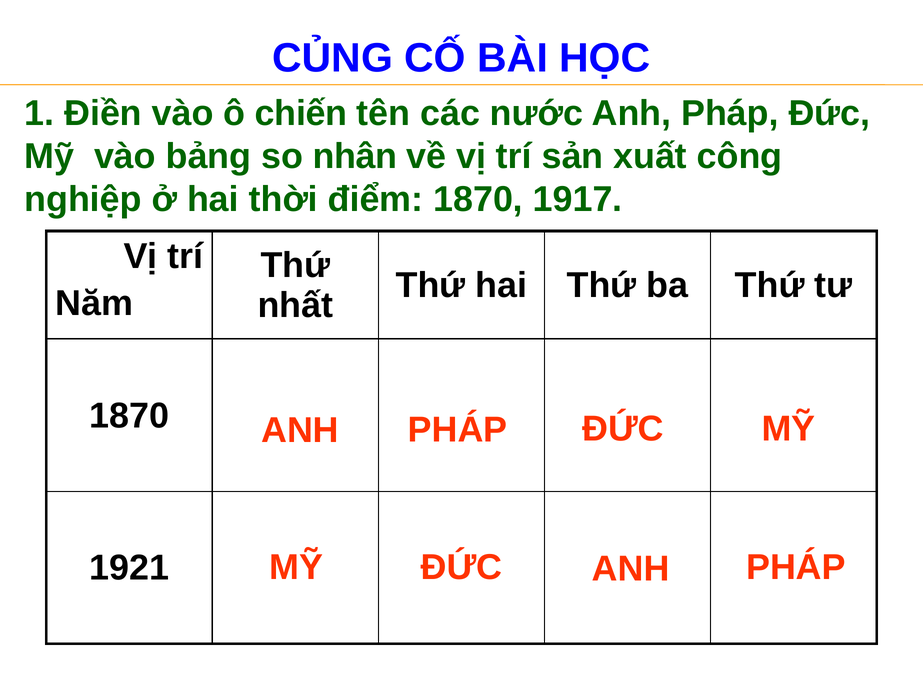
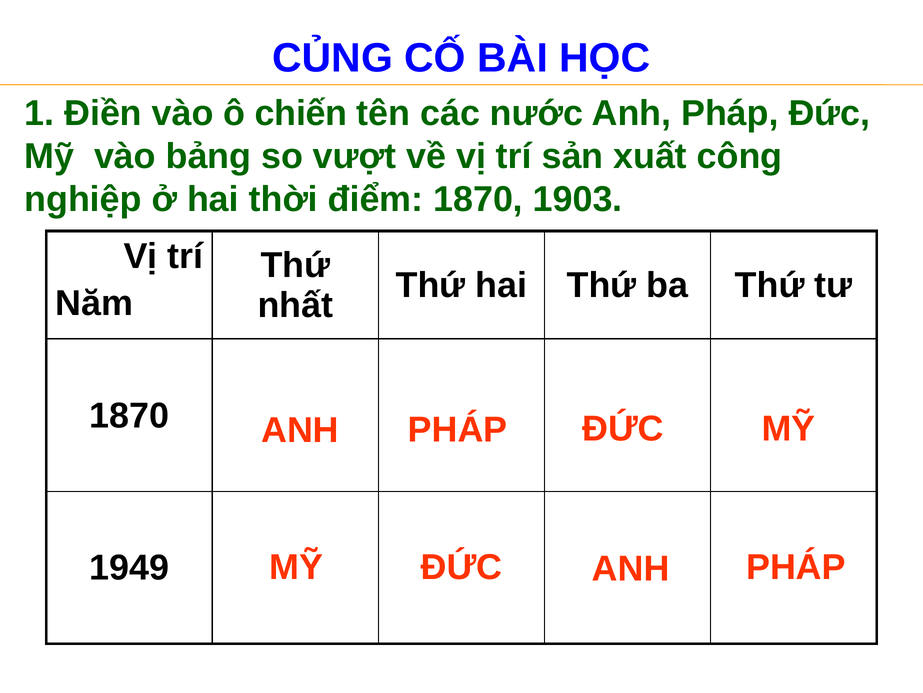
nhân: nhân -> vượt (355, 156)
1917: 1917 -> 1903 (578, 199)
1921: 1921 -> 1949 (129, 567)
